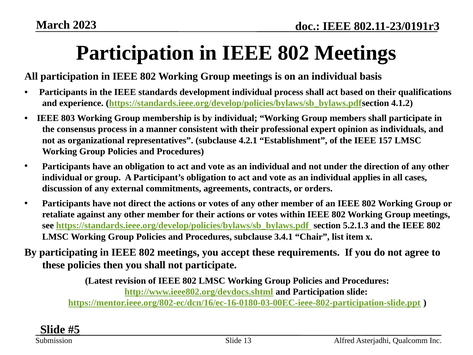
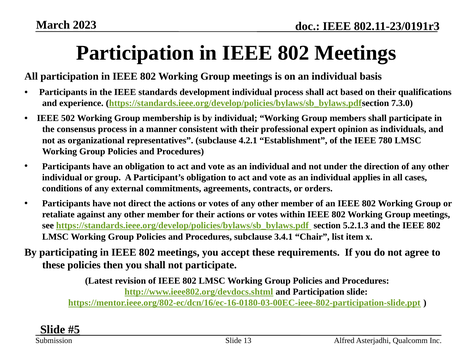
4.1.2: 4.1.2 -> 7.3.0 (402, 103)
803: 803 -> 502 (68, 118)
157: 157 -> 780 (385, 140)
discussion: discussion -> conditions (62, 188)
